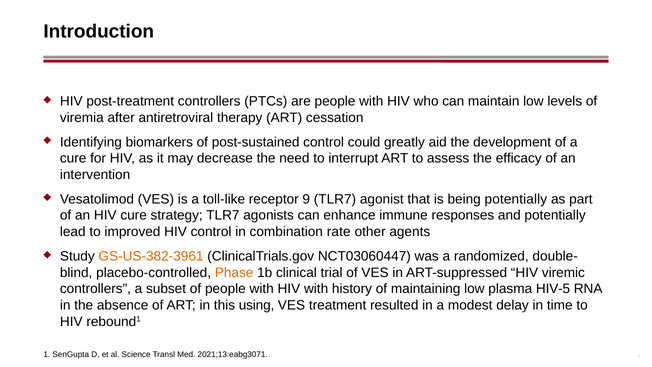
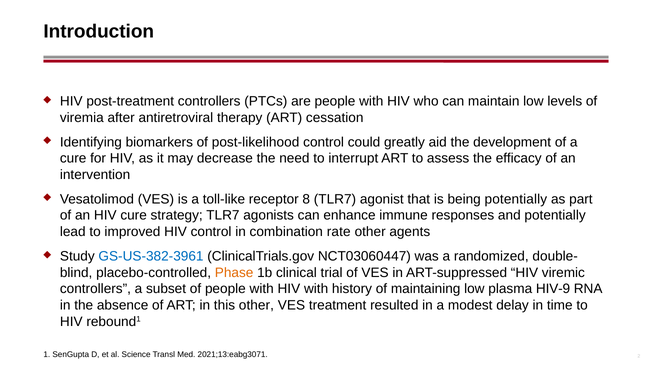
post-sustained: post-sustained -> post-likelihood (256, 142)
9: 9 -> 8 (306, 199)
GS-US-382-3961 colour: orange -> blue (151, 256)
HIV-5: HIV-5 -> HIV-9 (553, 289)
this using: using -> other (256, 305)
